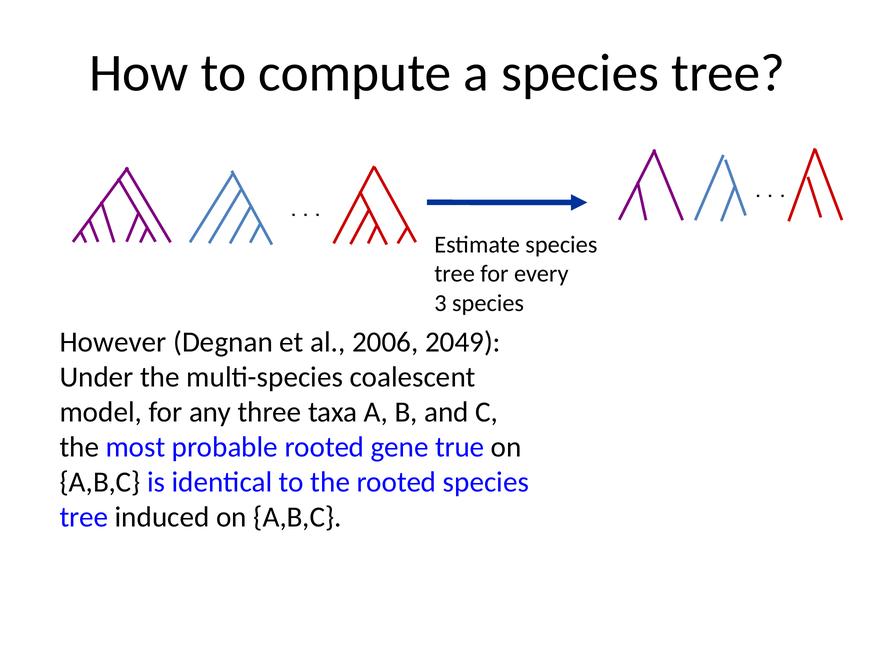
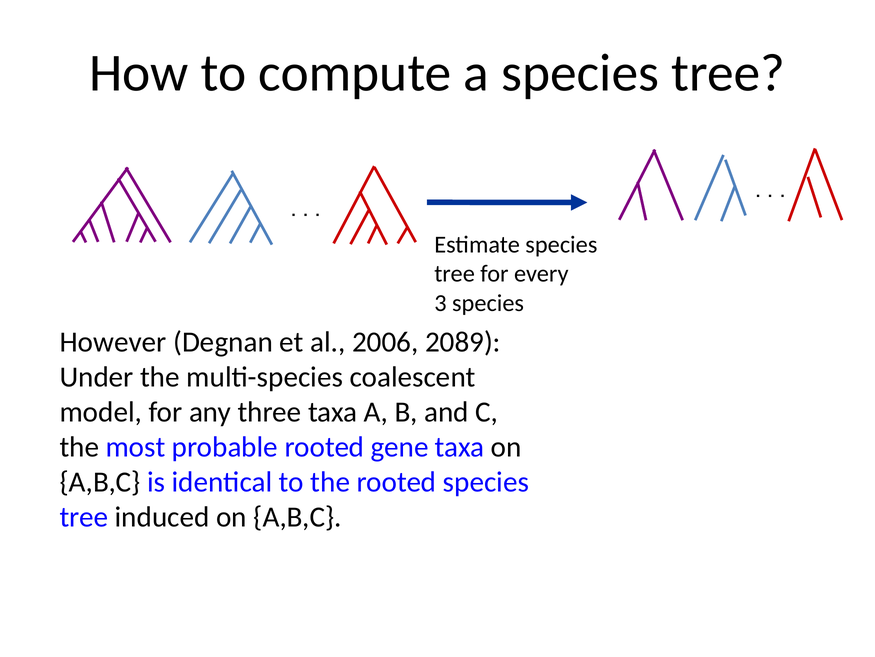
2049: 2049 -> 2089 (463, 342)
gene true: true -> taxa (460, 447)
